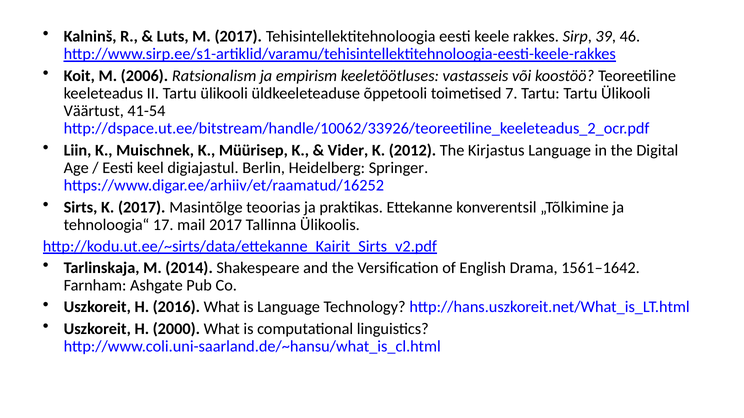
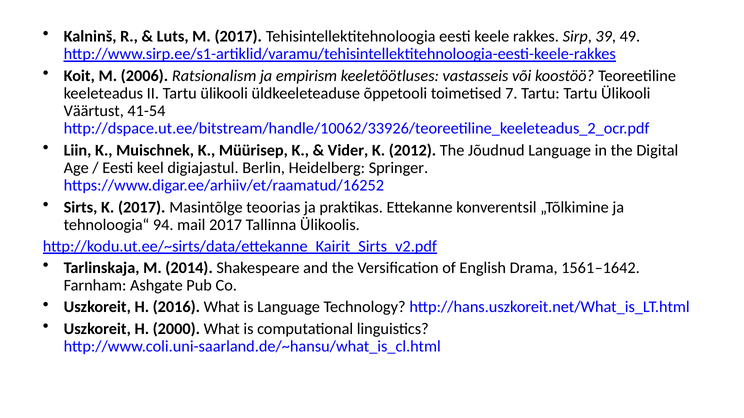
46: 46 -> 49 (630, 37)
Kirjastus: Kirjastus -> Jõudnud (496, 150)
17: 17 -> 94 (163, 225)
